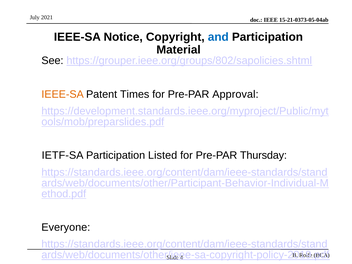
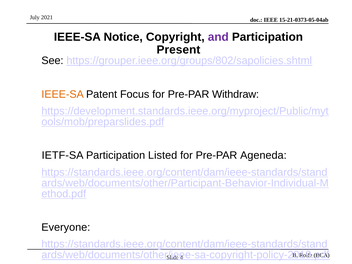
and colour: blue -> purple (218, 37)
Material: Material -> Present (178, 50)
Times: Times -> Focus (135, 94)
Approval: Approval -> Withdraw (236, 94)
Thursday: Thursday -> Ageneda (263, 155)
